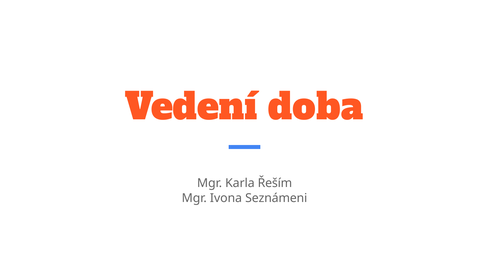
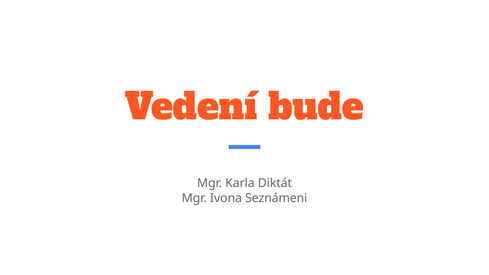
doba: doba -> bude (316, 107)
Řeším: Řeším -> Diktát (275, 183)
